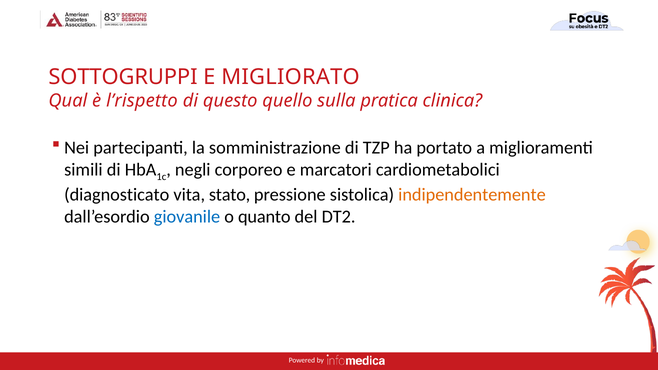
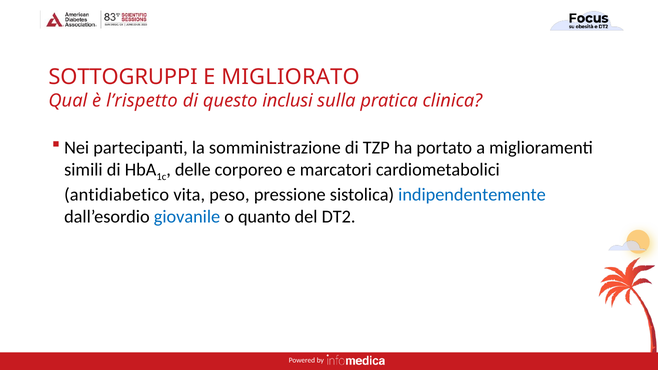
quello: quello -> inclusi (288, 101)
negli: negli -> delle (193, 170)
diagnosticato: diagnosticato -> antidiabetico (117, 195)
stato: stato -> peso (229, 195)
indipendentemente colour: orange -> blue (472, 195)
